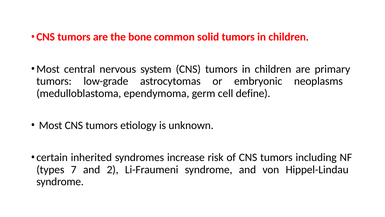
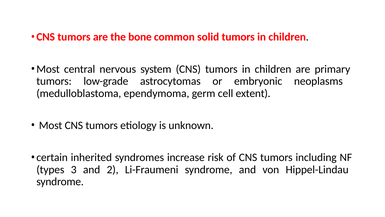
define: define -> extent (253, 93)
7: 7 -> 3 (74, 169)
